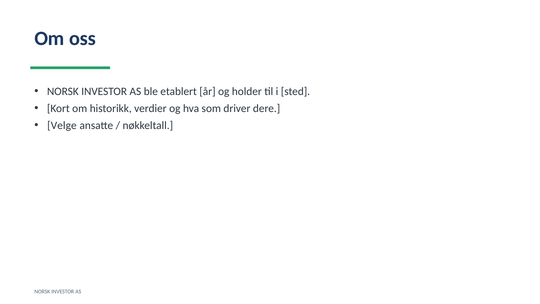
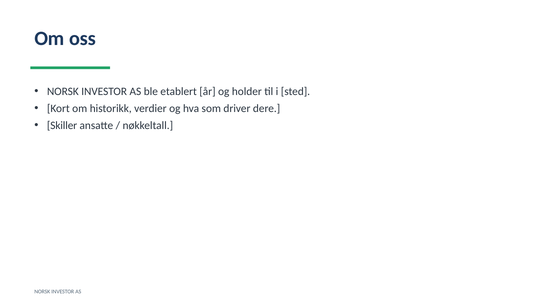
Velge: Velge -> Skiller (62, 125)
